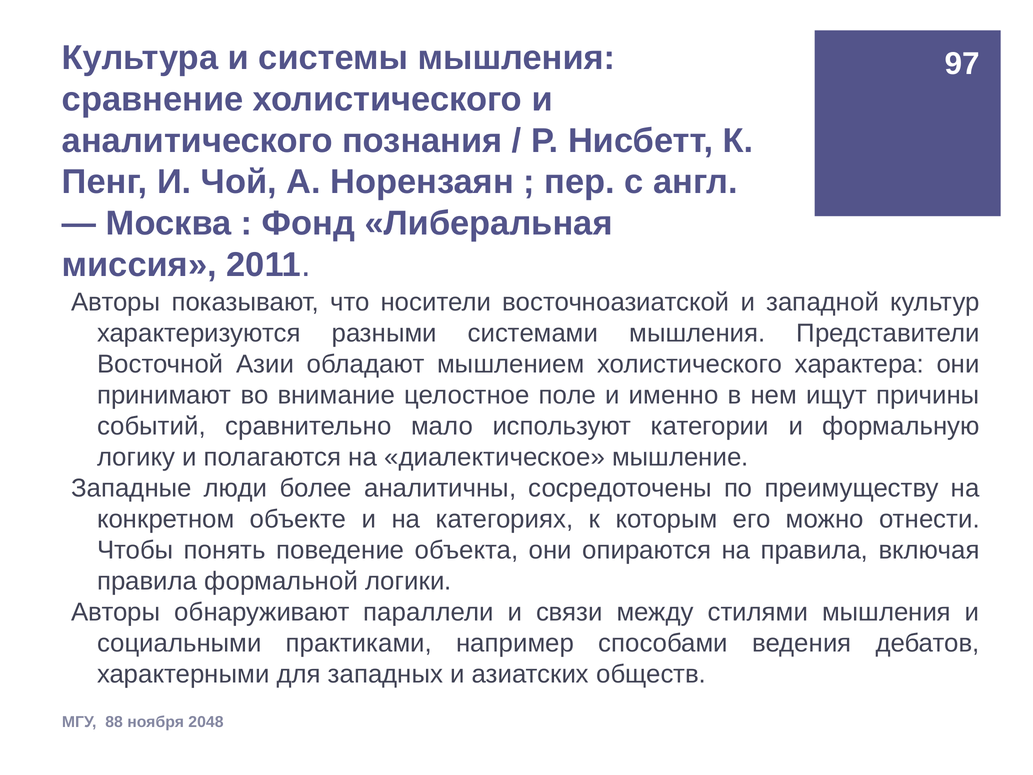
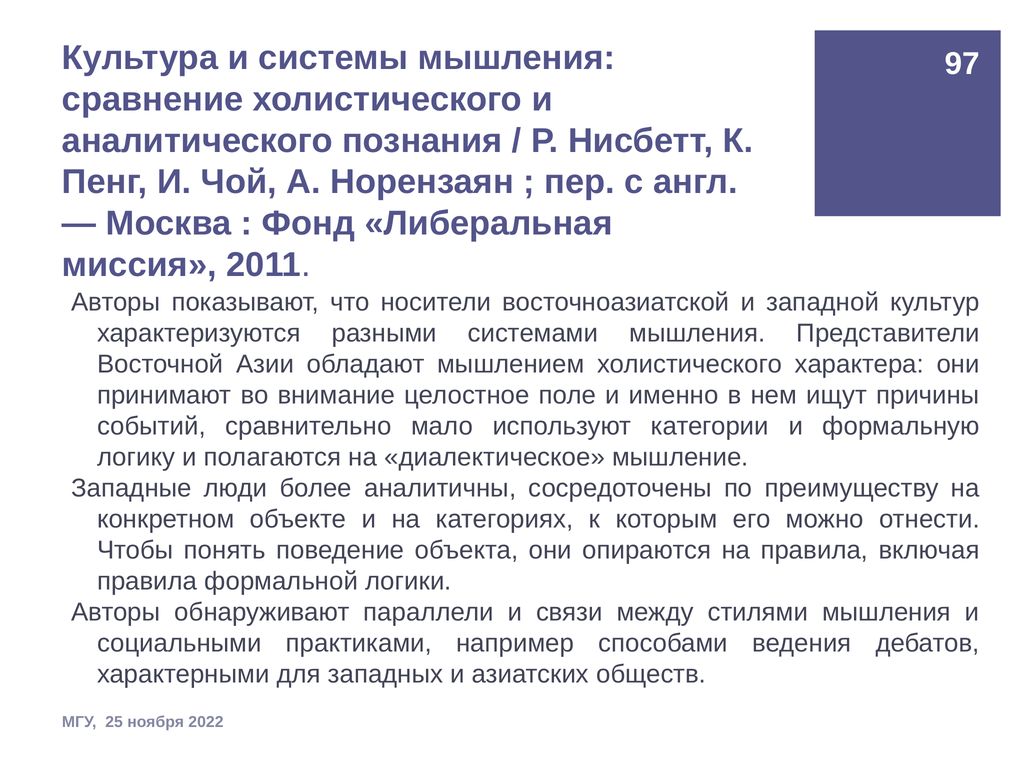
88: 88 -> 25 (114, 722)
2048: 2048 -> 2022 (206, 722)
